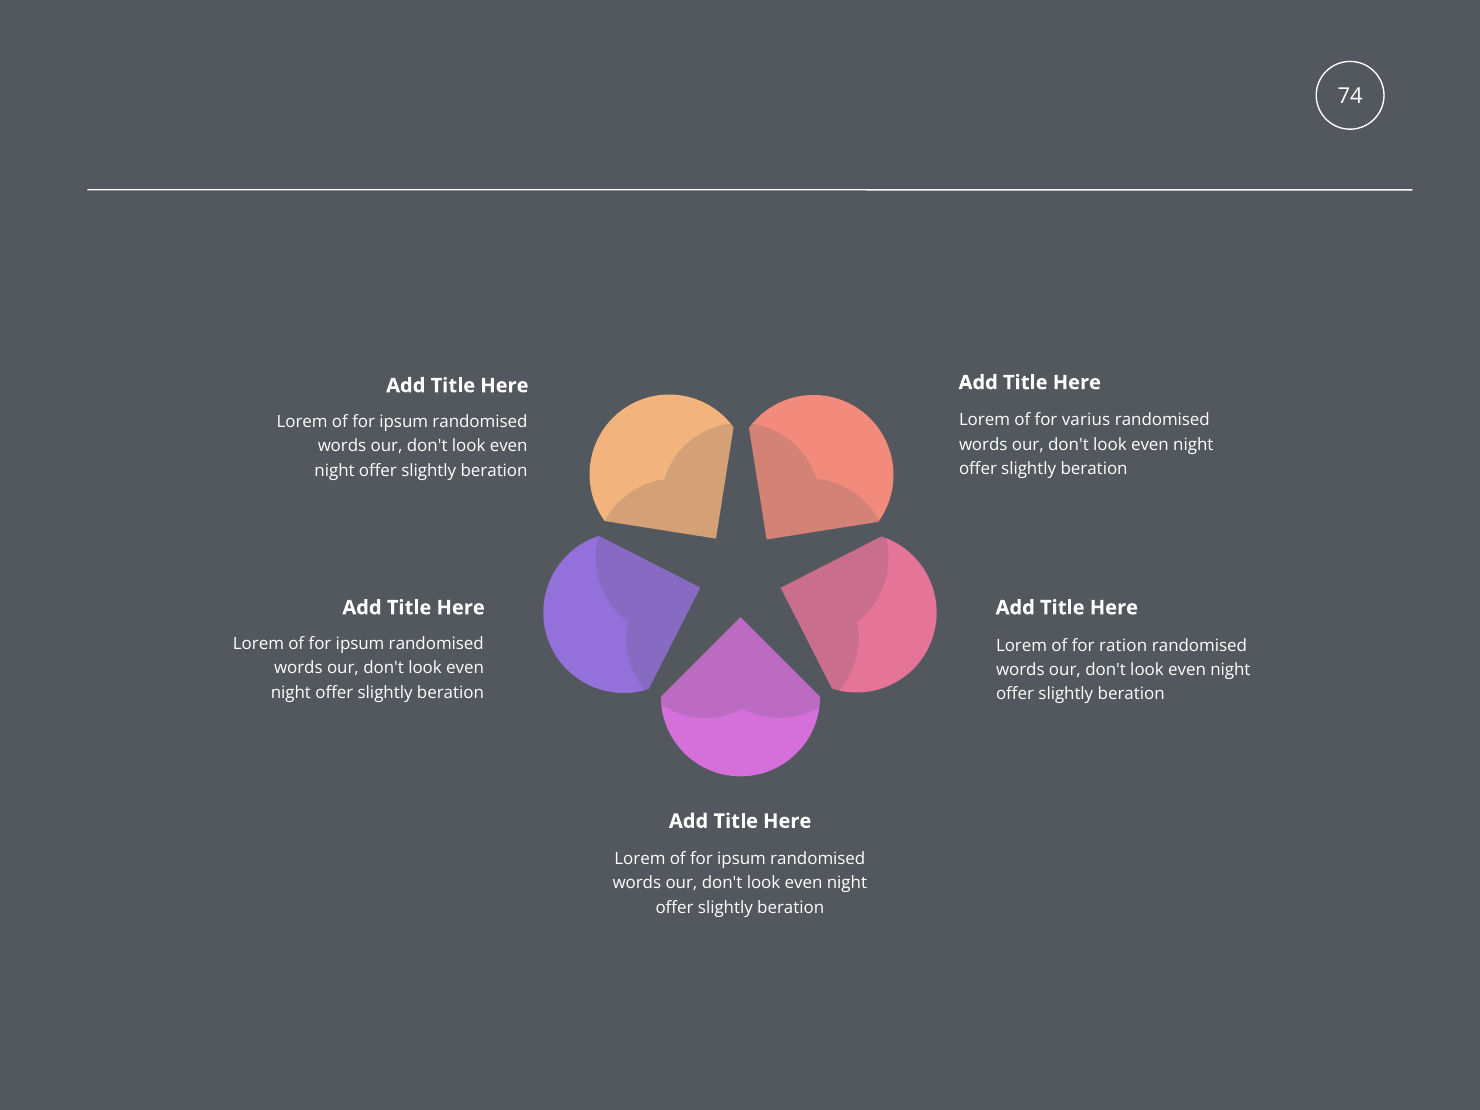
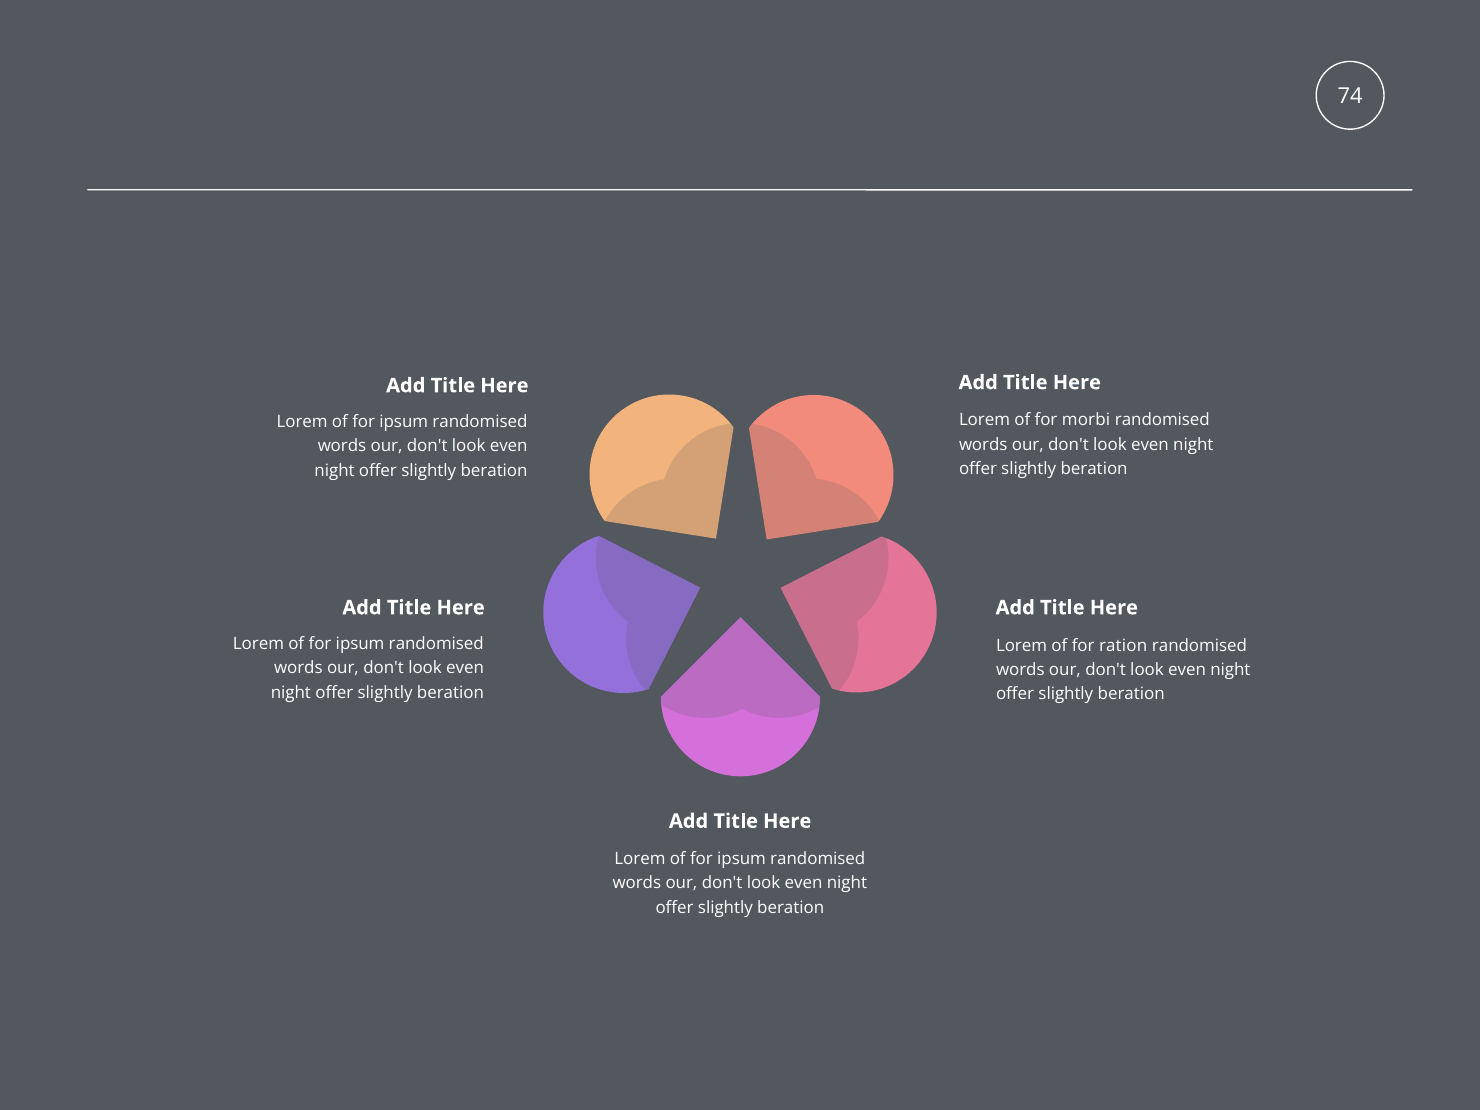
varius: varius -> morbi (1086, 420)
